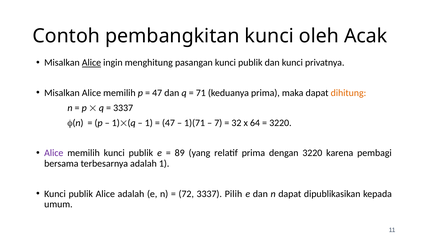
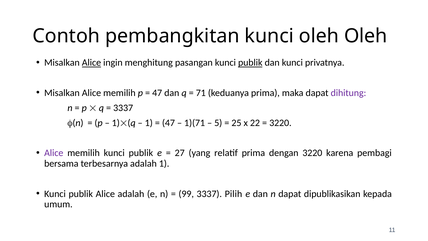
oleh Acak: Acak -> Oleh (366, 36)
publik underline: none -> present (250, 63)
dihitung colour: orange -> purple (348, 93)
7: 7 -> 5 (218, 123)
32: 32 -> 25 (236, 123)
64: 64 -> 22 (255, 123)
89: 89 -> 27 (180, 153)
72: 72 -> 99 (186, 194)
